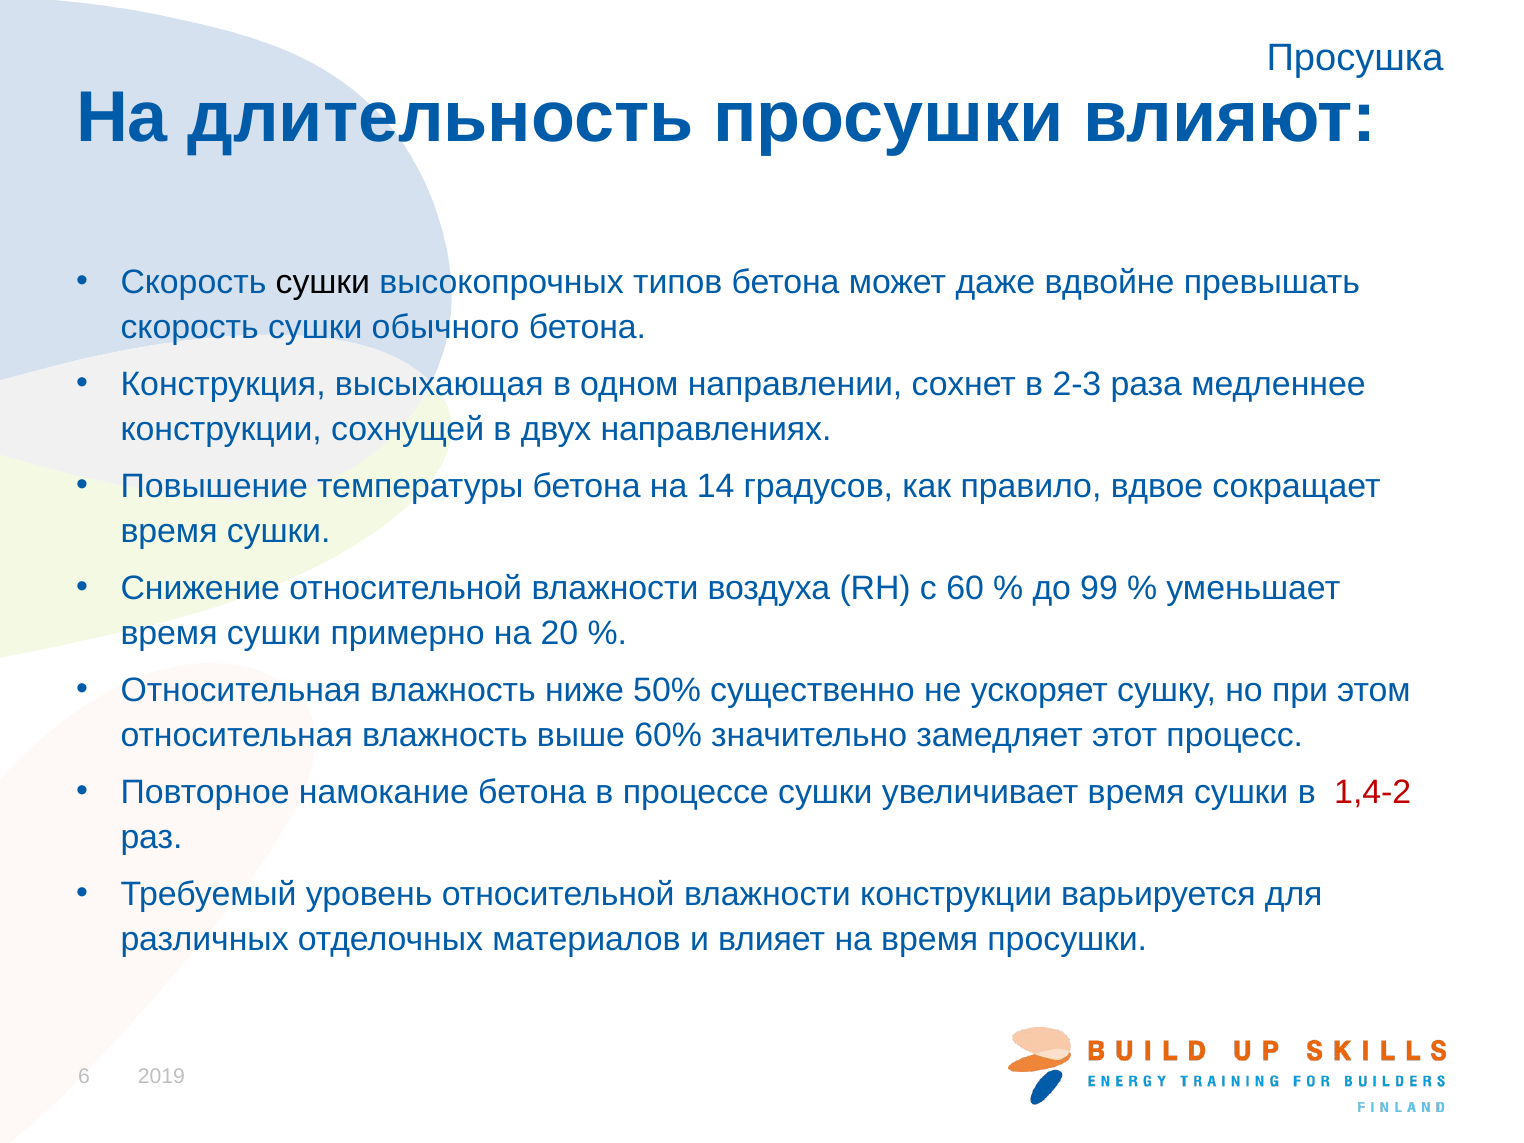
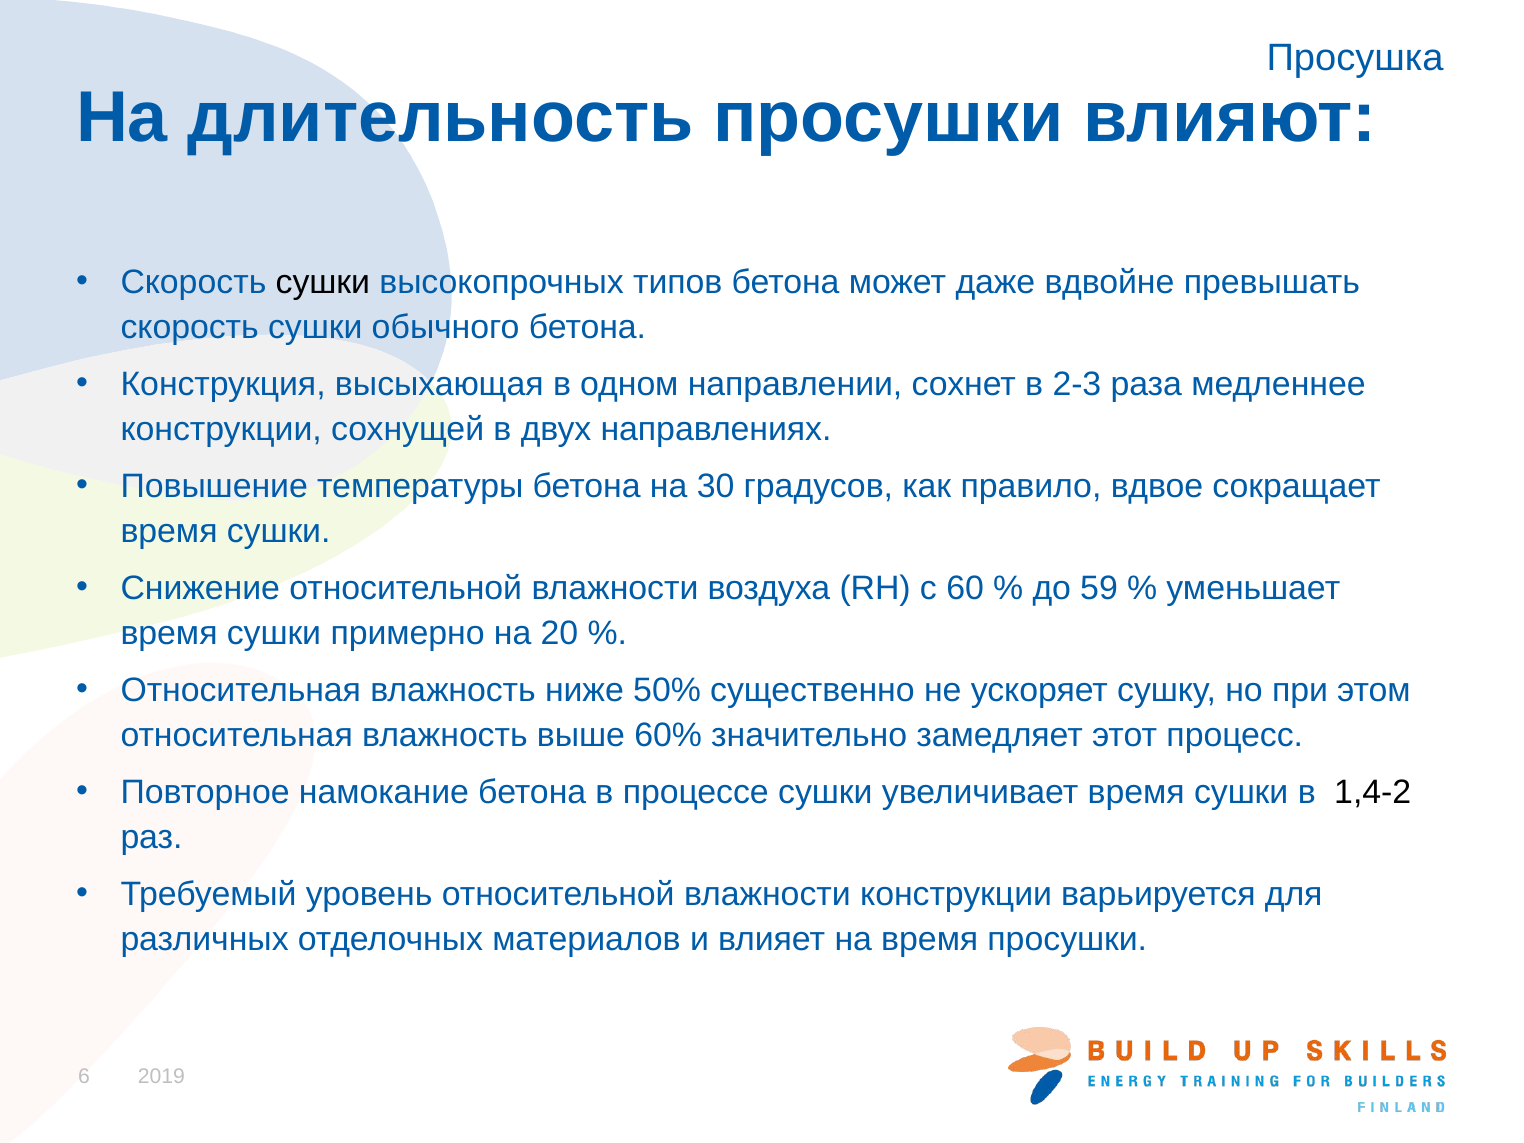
14: 14 -> 30 (716, 487)
99: 99 -> 59 (1099, 589)
1,4-2 colour: red -> black (1373, 793)
